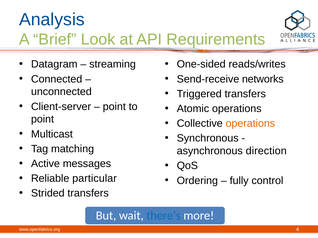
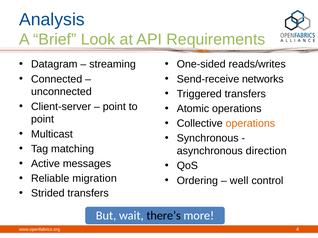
particular: particular -> migration (95, 179)
fully: fully -> well (239, 181)
there’s colour: blue -> black (164, 216)
